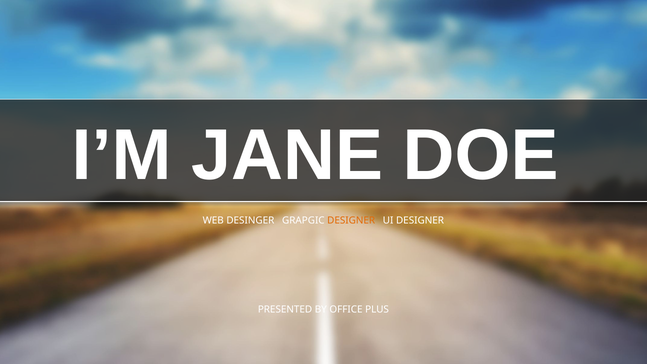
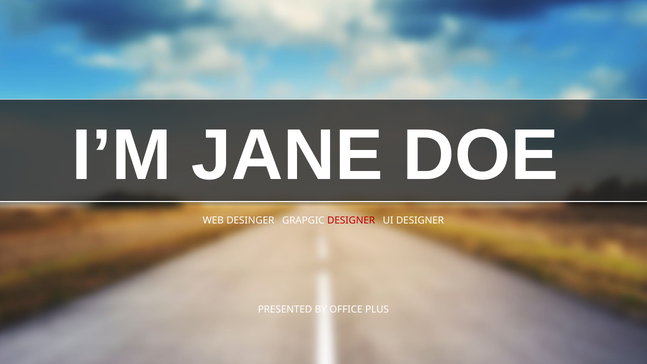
DESIGNER colour: orange -> red (351, 221)
